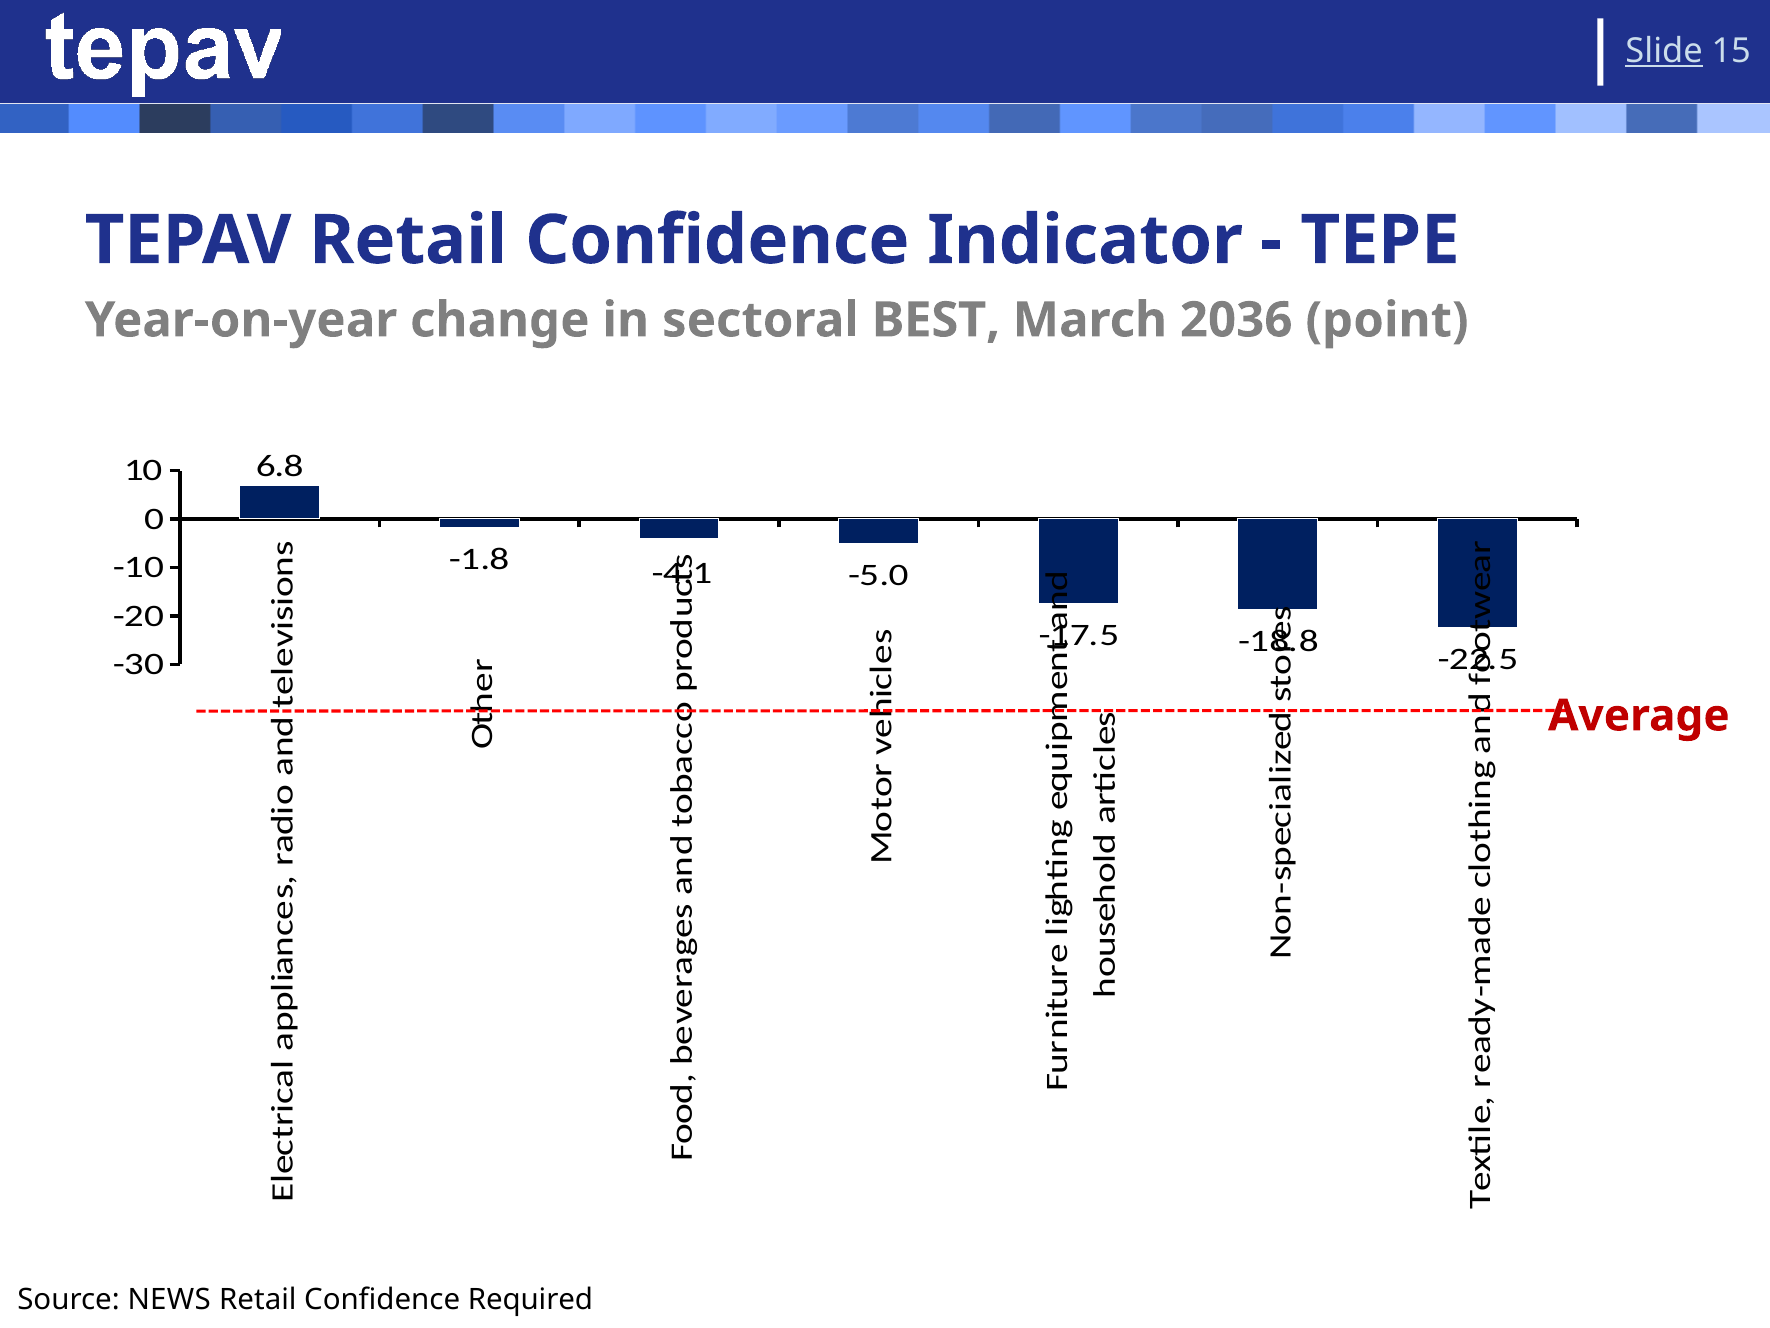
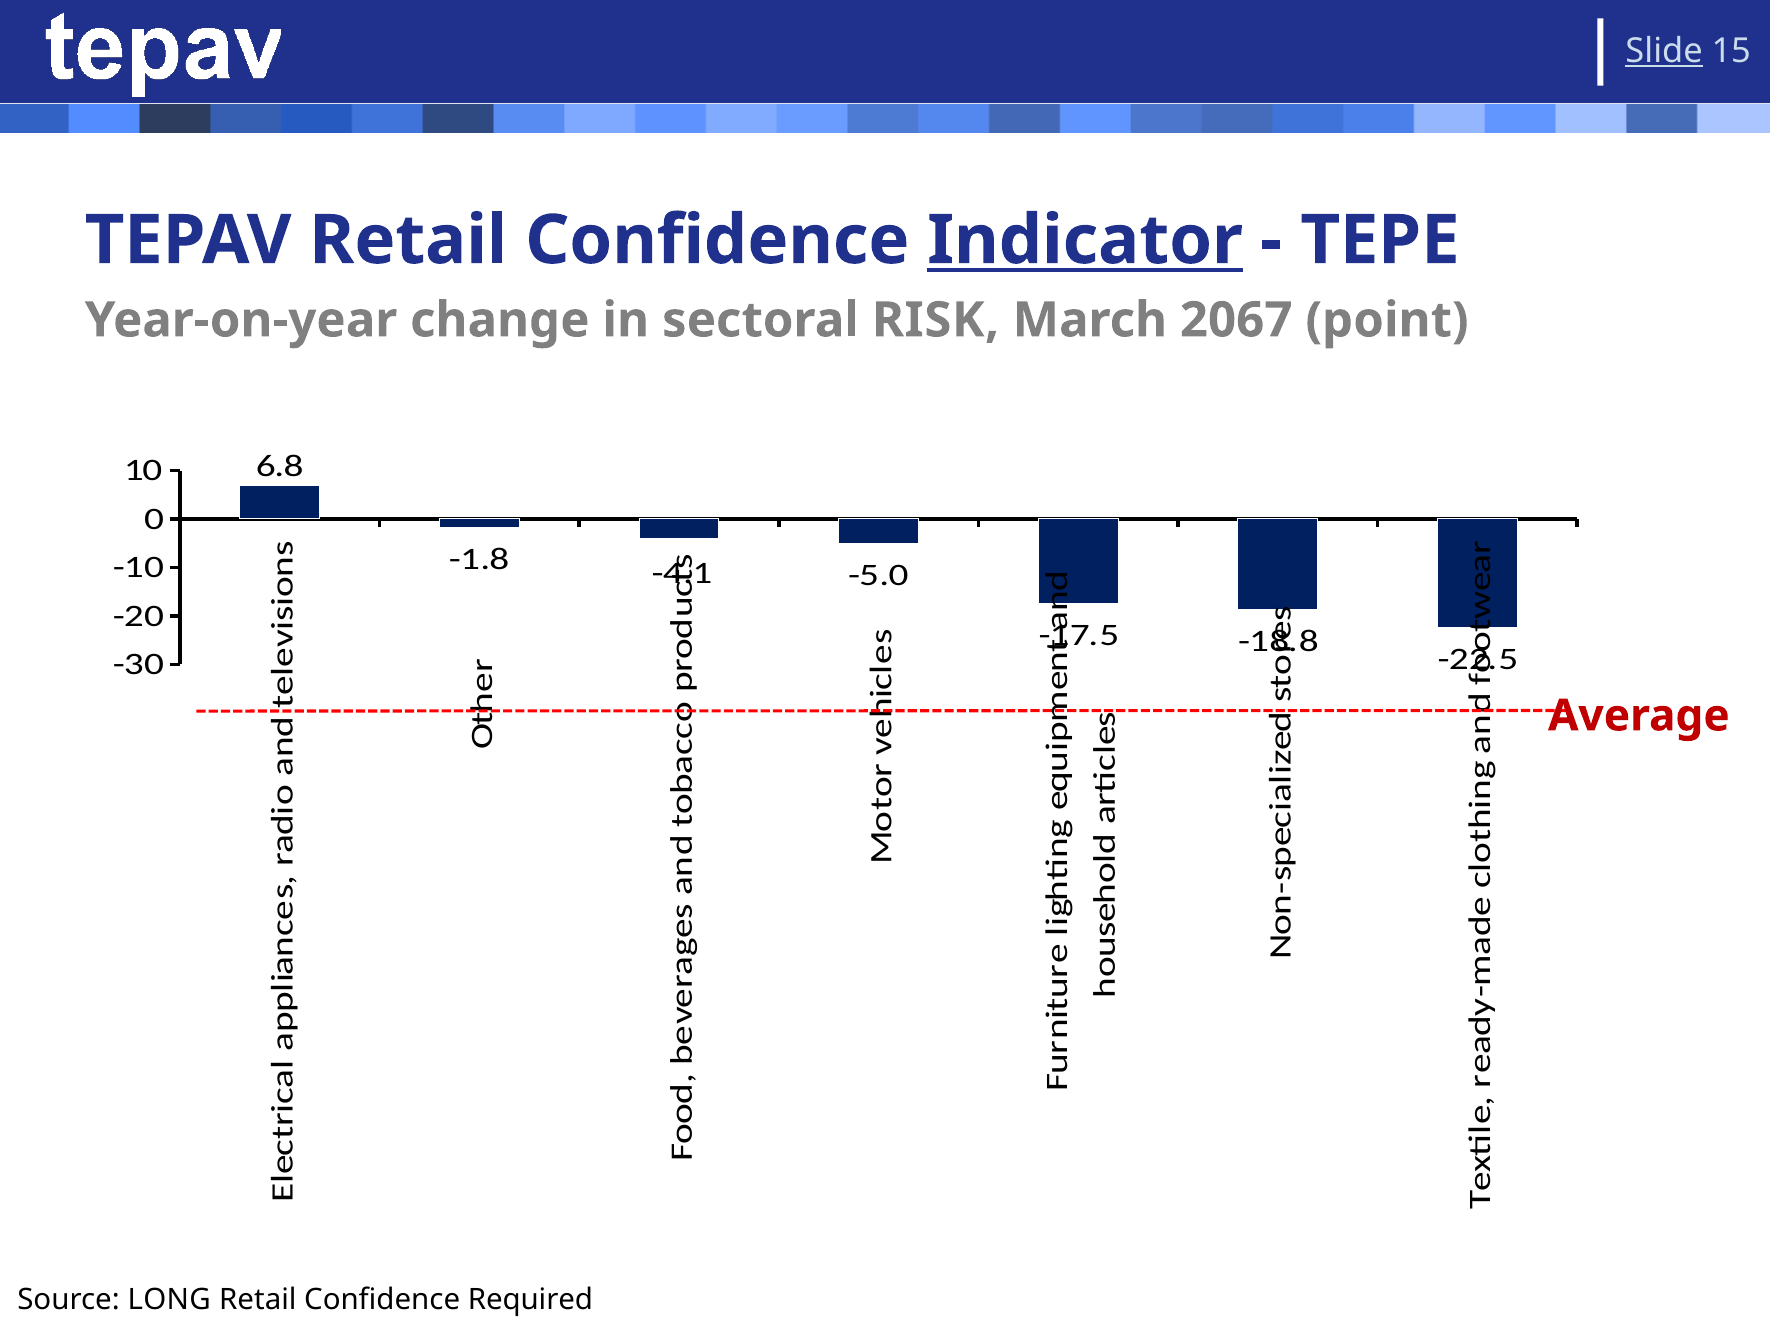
Indicator underline: none -> present (1085, 240)
BEST: BEST -> RISK (935, 320)
2036: 2036 -> 2067 (1236, 320)
NEWS: NEWS -> LONG (169, 1300)
